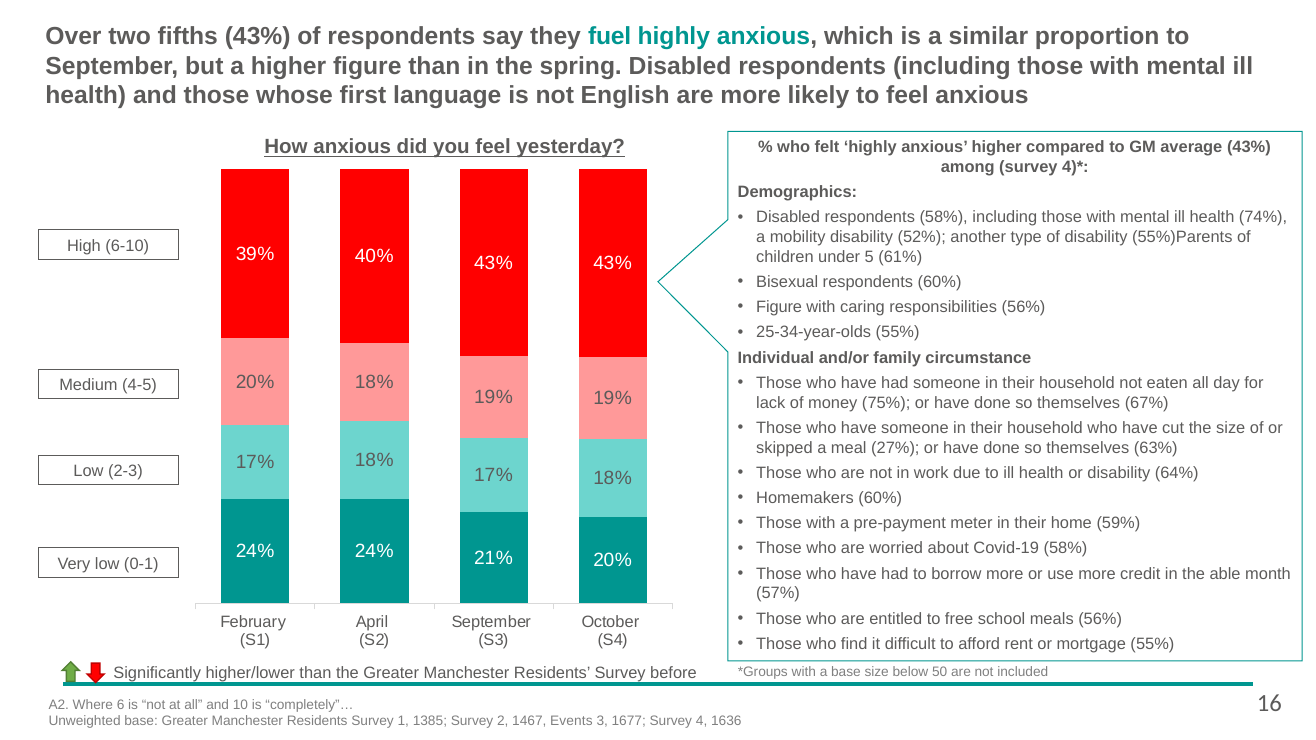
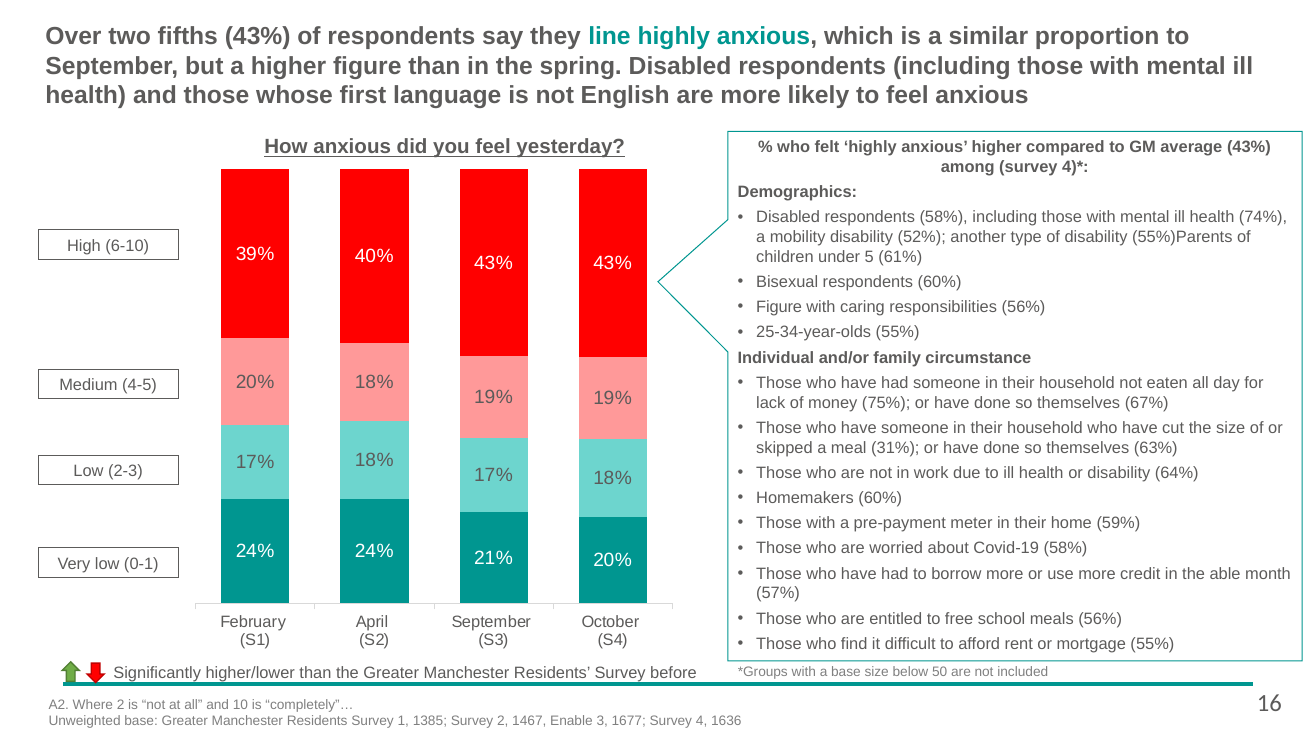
fuel: fuel -> line (609, 36)
27%: 27% -> 31% (895, 448)
Where 6: 6 -> 2 (121, 705)
Events: Events -> Enable (571, 721)
